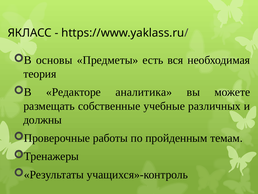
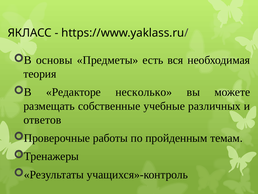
аналитика: аналитика -> несколько (144, 92)
должны: должны -> ответов (42, 120)
